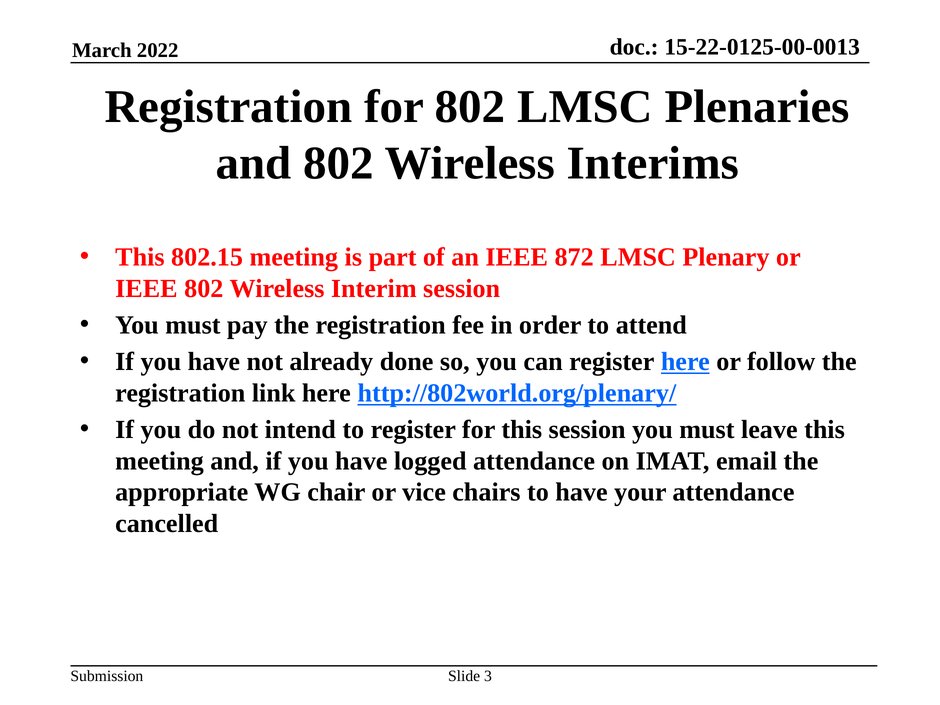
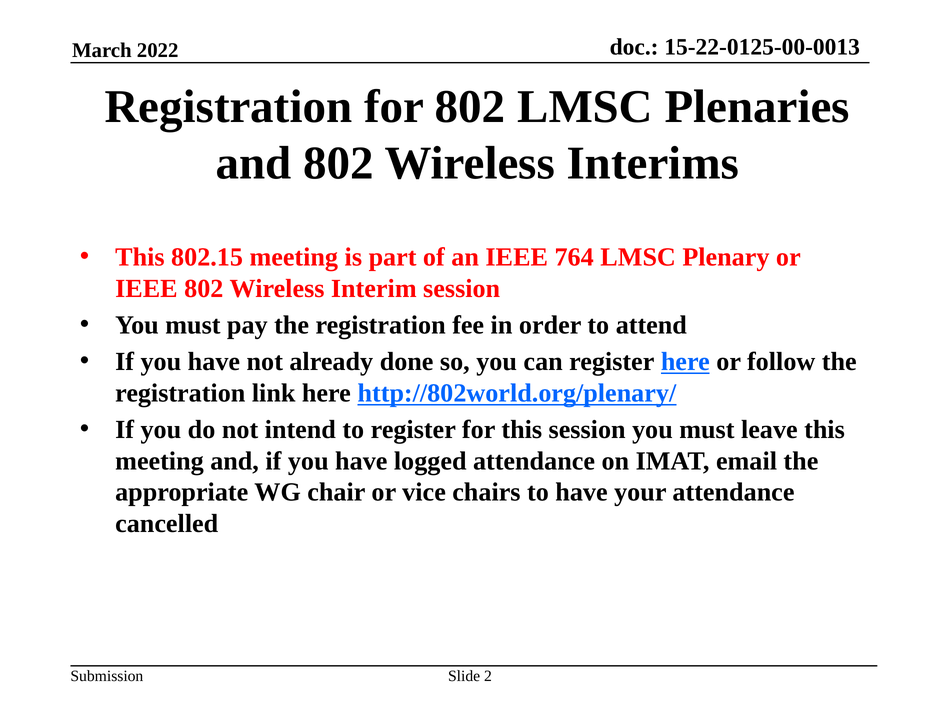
872: 872 -> 764 (574, 257)
3: 3 -> 2 (488, 676)
